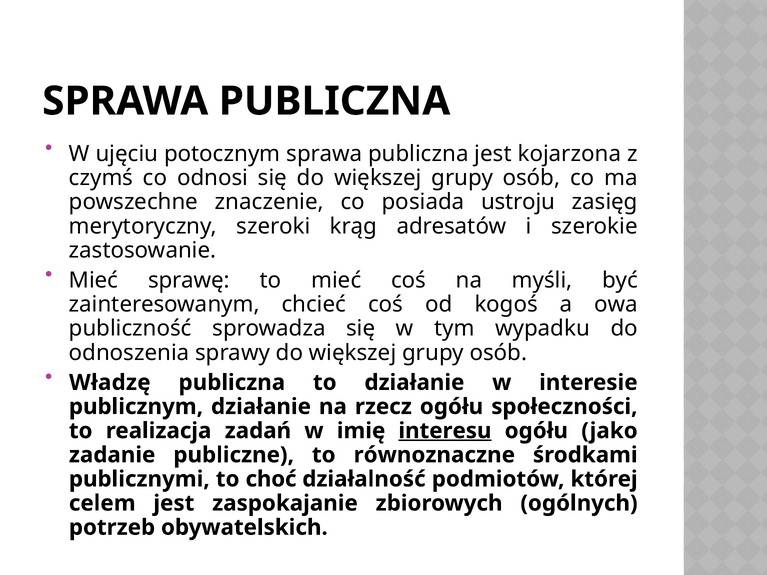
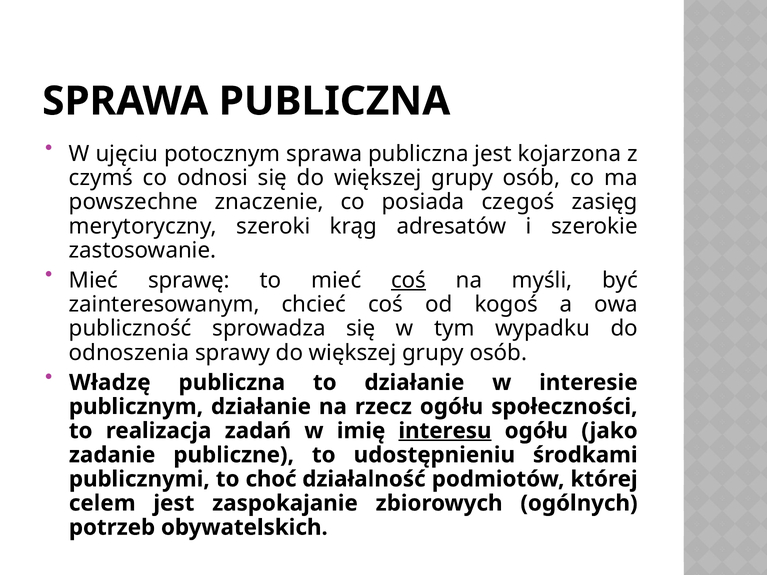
ustroju: ustroju -> czegoś (518, 202)
coś underline: none -> present (409, 280)
równoznaczne: równoznaczne -> udostępnieniu (434, 455)
